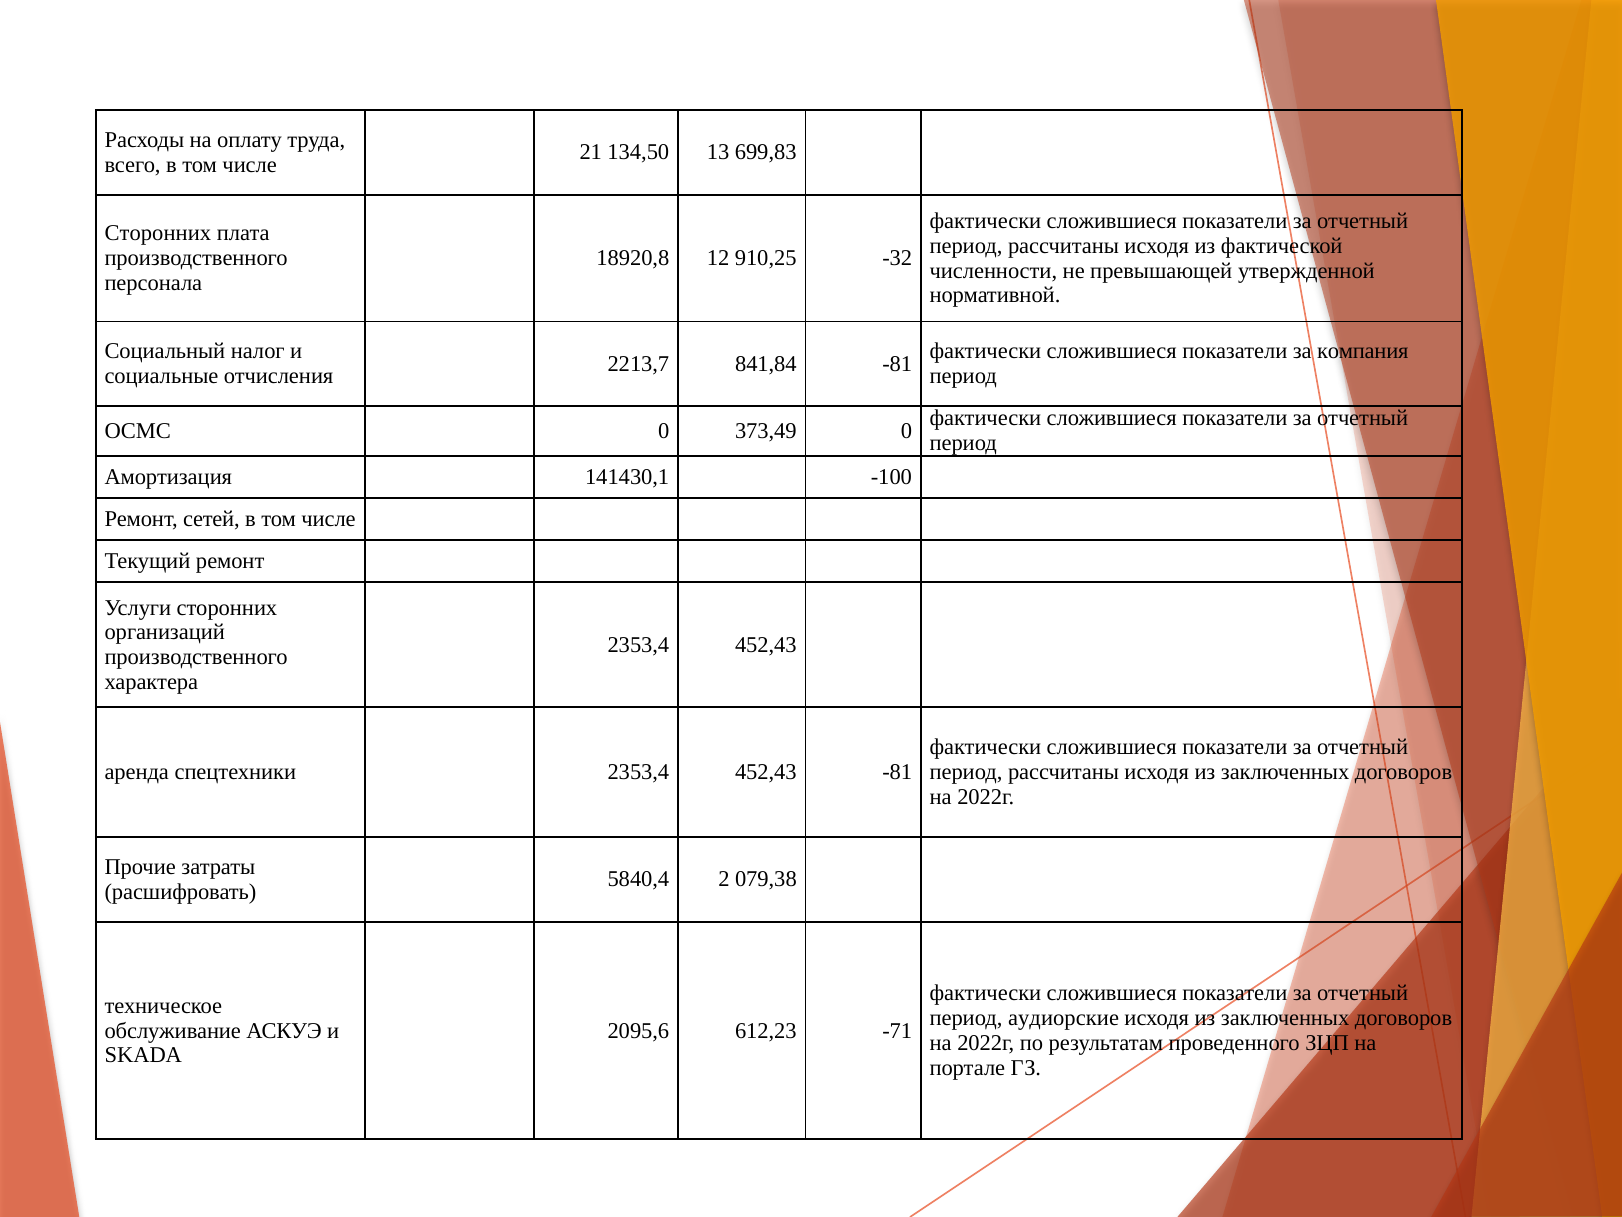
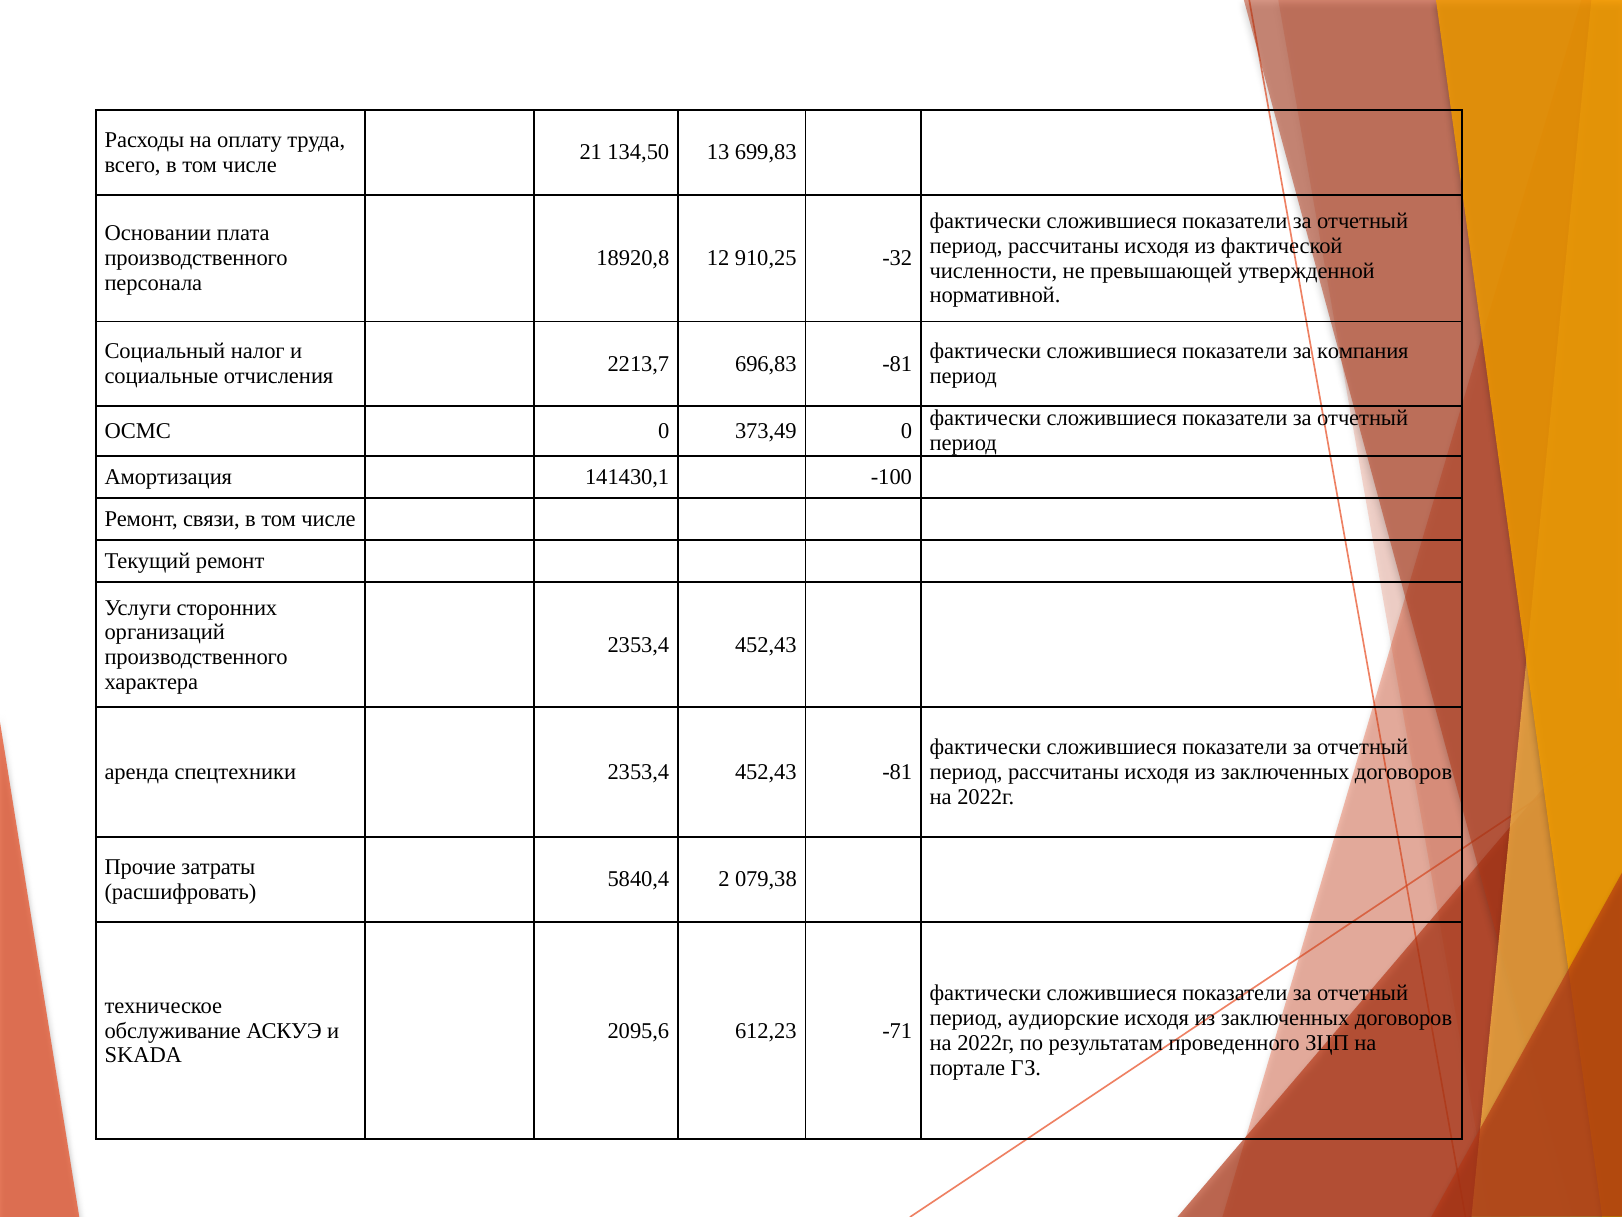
Сторонних: Сторонних -> Основании (158, 233)
841,84: 841,84 -> 696,83 (766, 364)
сетей: сетей -> связи (211, 519)
